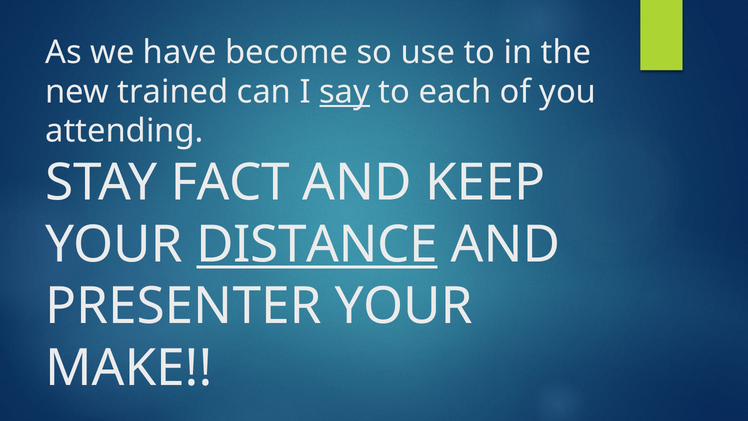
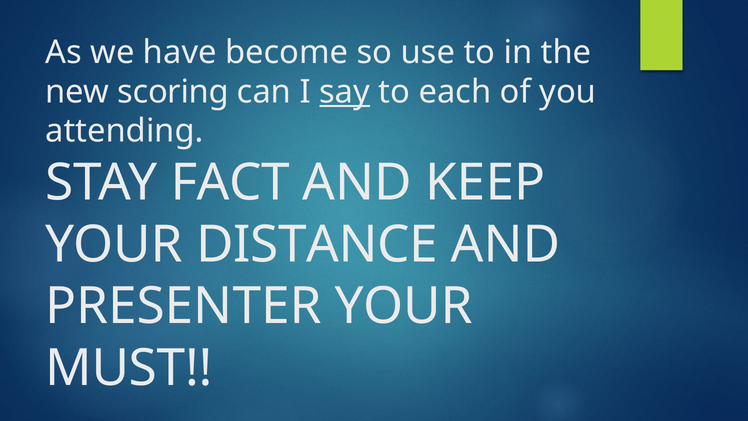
trained: trained -> scoring (173, 92)
DISTANCE underline: present -> none (317, 245)
MAKE: MAKE -> MUST (129, 368)
